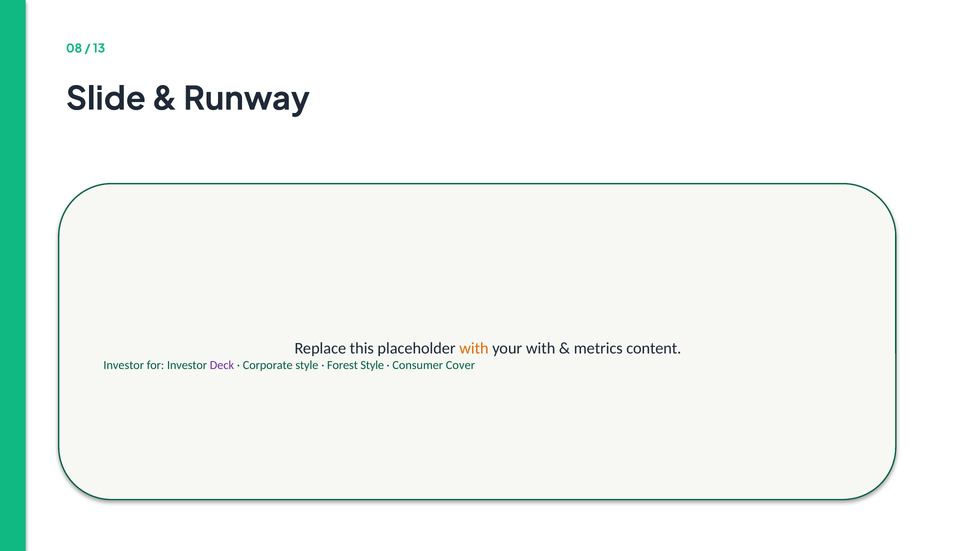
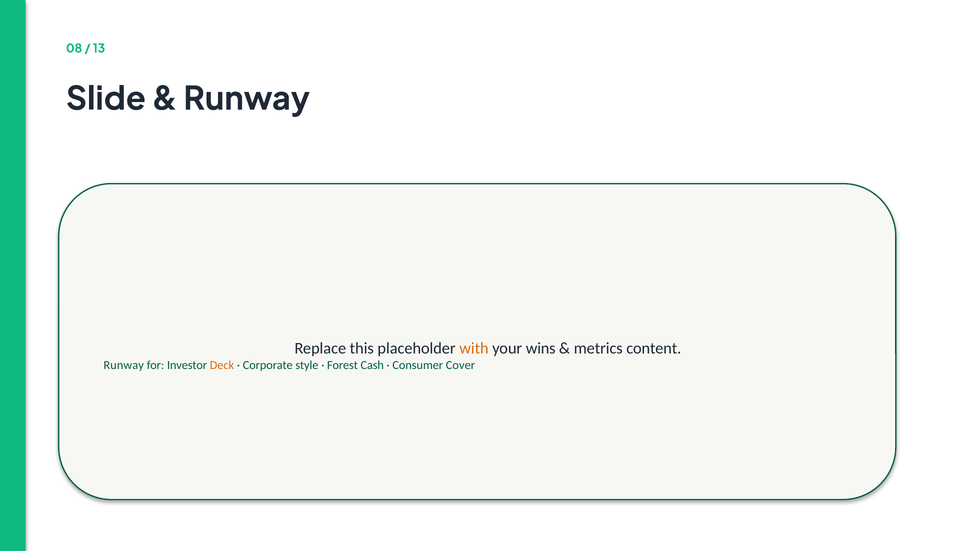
your with: with -> wins (541, 348)
Investor: Investor -> Runway (124, 365)
Deck colour: purple -> orange (222, 365)
Forest Style: Style -> Cash (372, 365)
